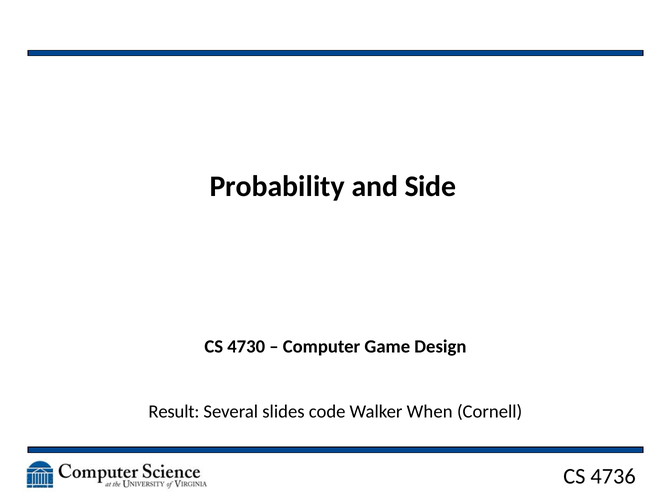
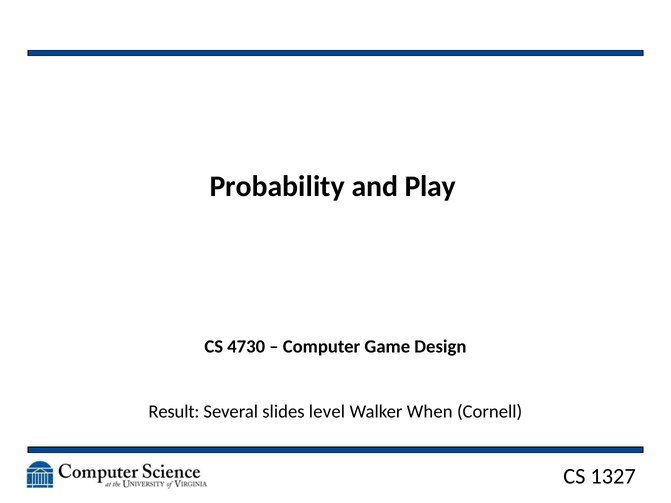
Side: Side -> Play (430, 187)
code: code -> level (327, 412)
4736: 4736 -> 1327 (613, 477)
